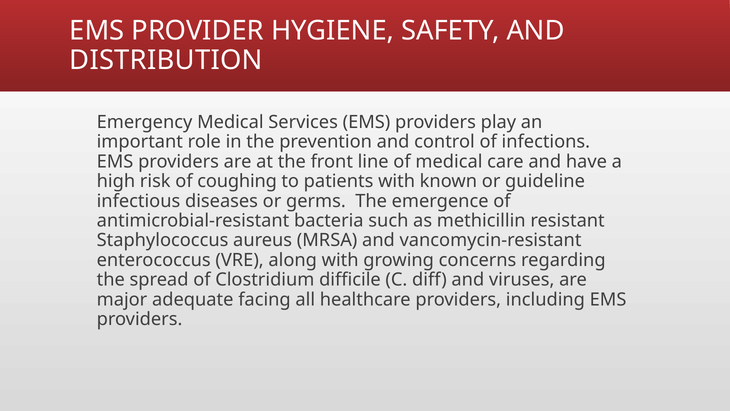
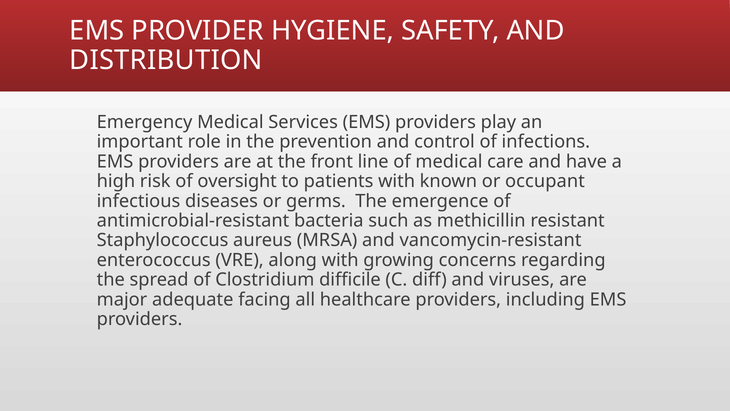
coughing: coughing -> oversight (237, 181)
guideline: guideline -> occupant (545, 181)
